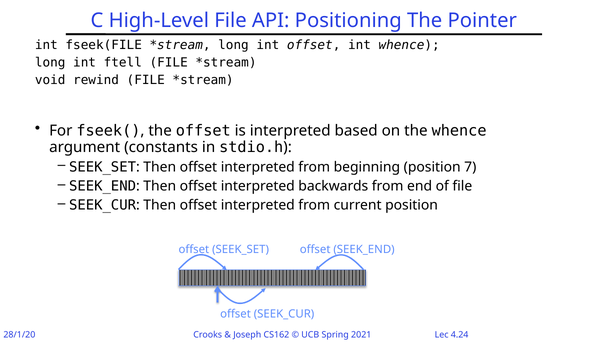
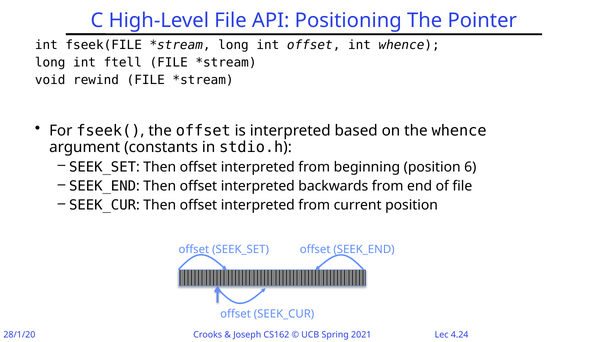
7: 7 -> 6 (470, 167)
